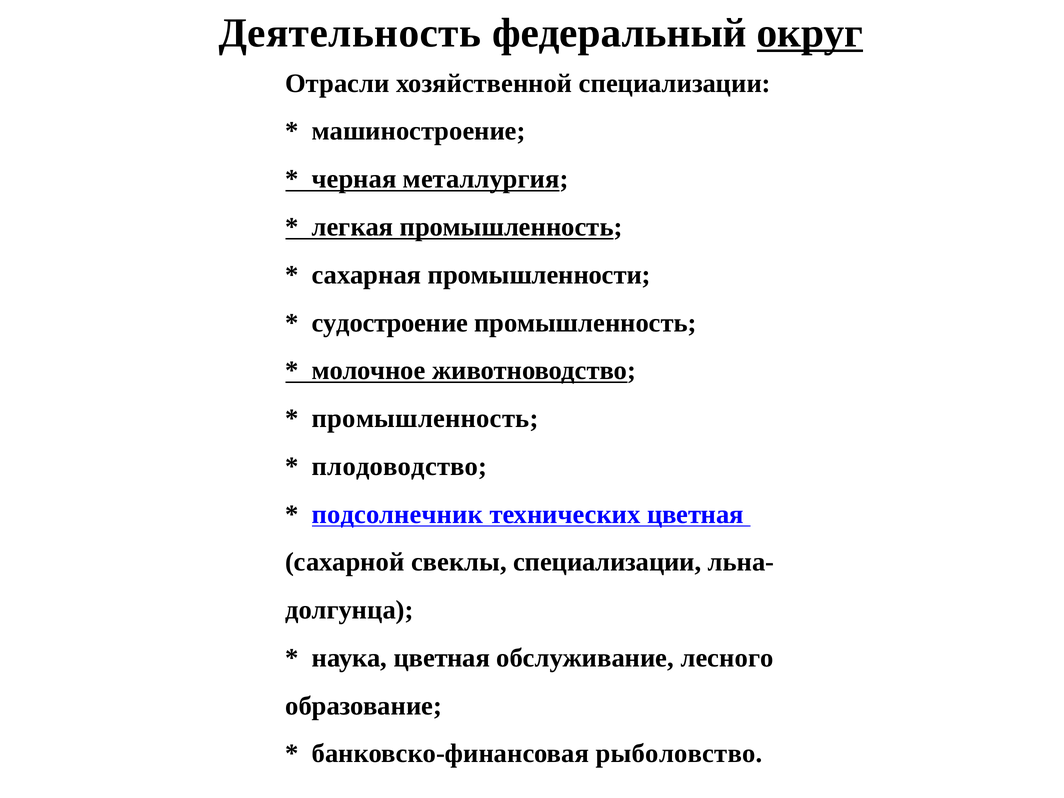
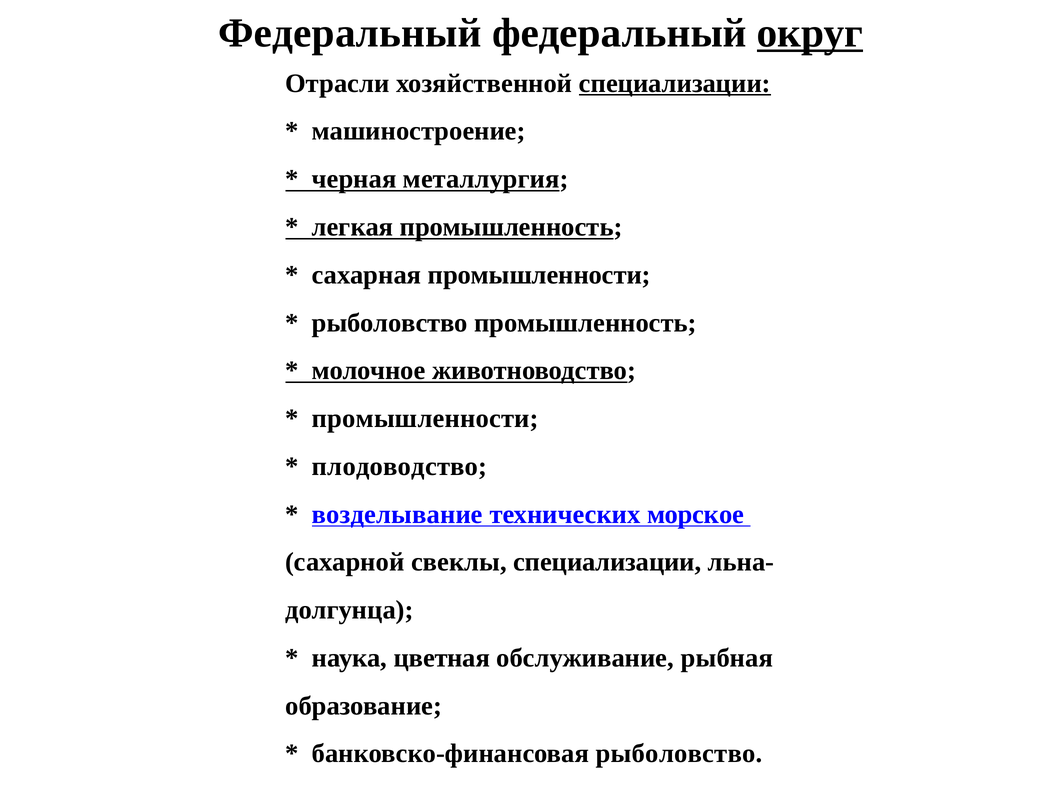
Деятельность: Деятельность -> Федеральный (350, 33)
специализации underline: none -> present (675, 83)
судостроение: судостроение -> рыболовство (390, 323)
промышленность: промышленность -> промышленности (425, 418)
подсолнечник: подсолнечник -> возделывание (397, 514)
технических цветная: цветная -> морское (695, 514)
лесного: лесного -> рыбная (727, 658)
